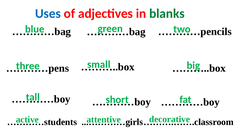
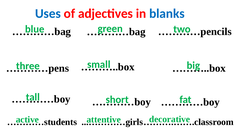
blanks colour: green -> blue (167, 13)
